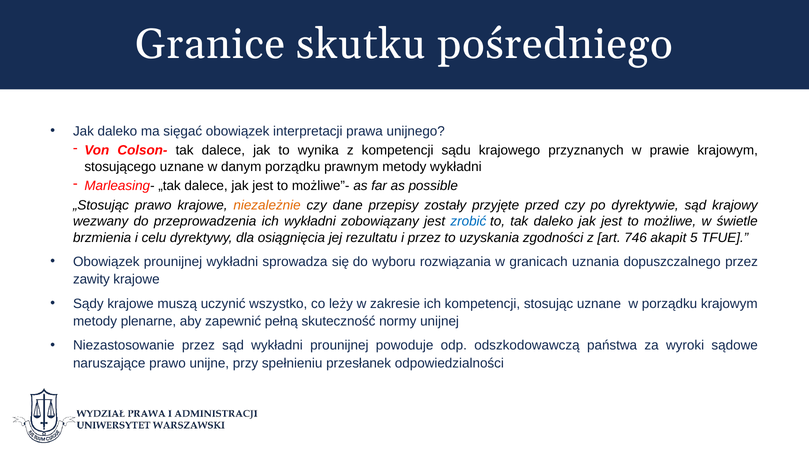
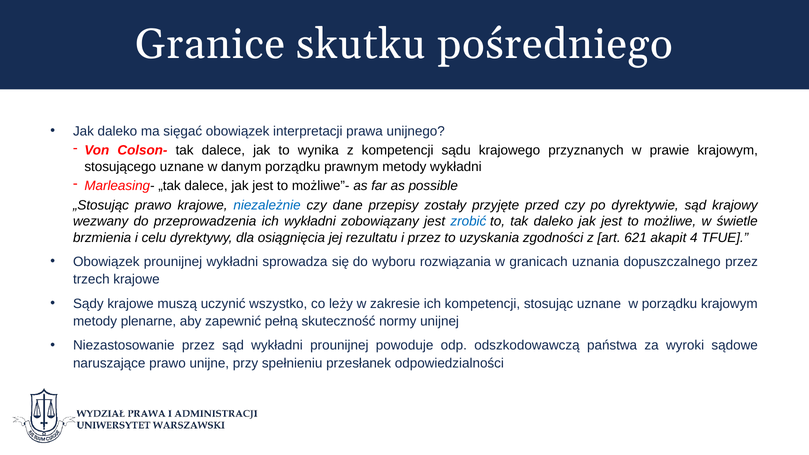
niezależnie colour: orange -> blue (267, 205)
746: 746 -> 621 (636, 238)
5: 5 -> 4 (694, 238)
zawity: zawity -> trzech (91, 280)
